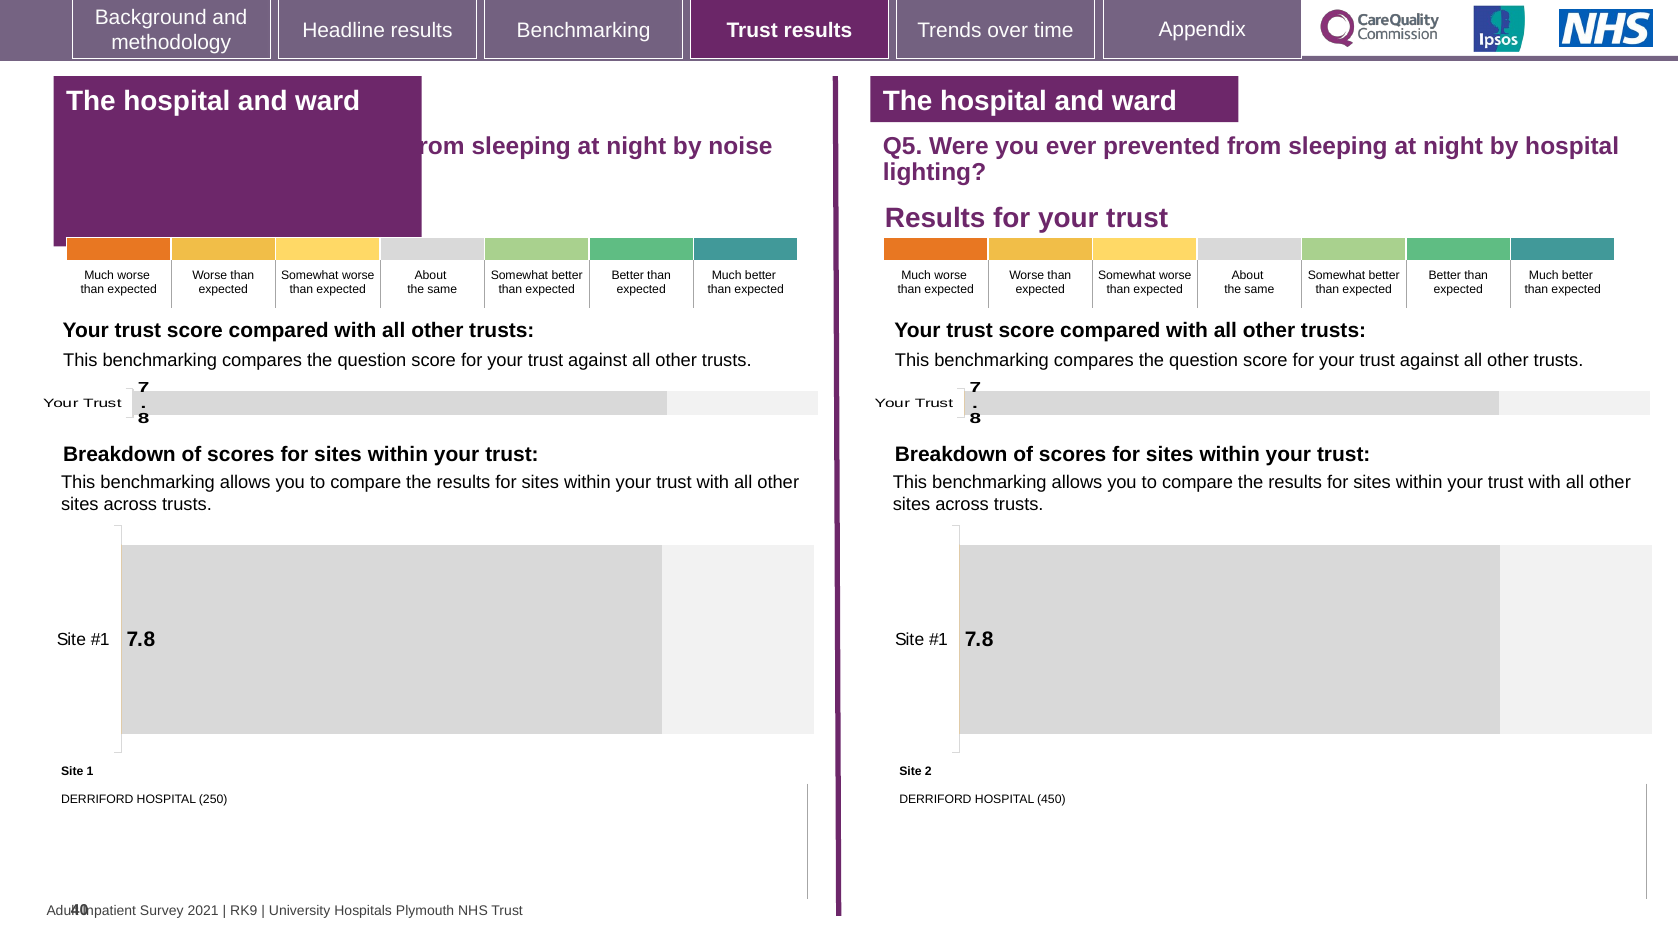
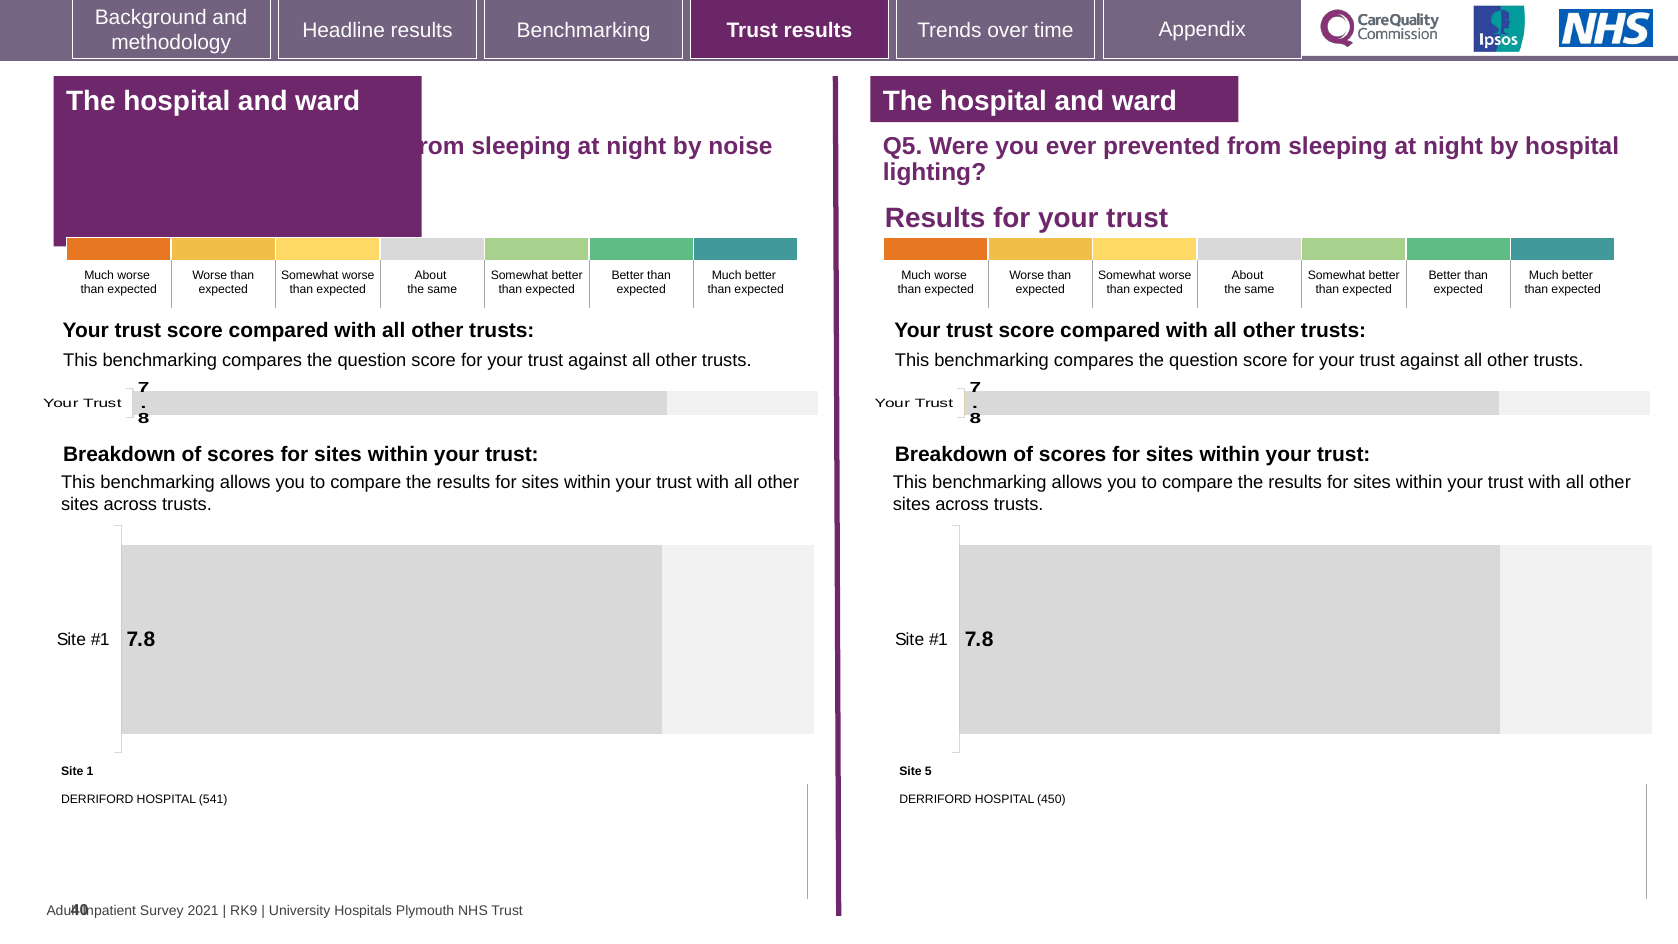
2: 2 -> 5 (928, 772)
250: 250 -> 541 (213, 799)
